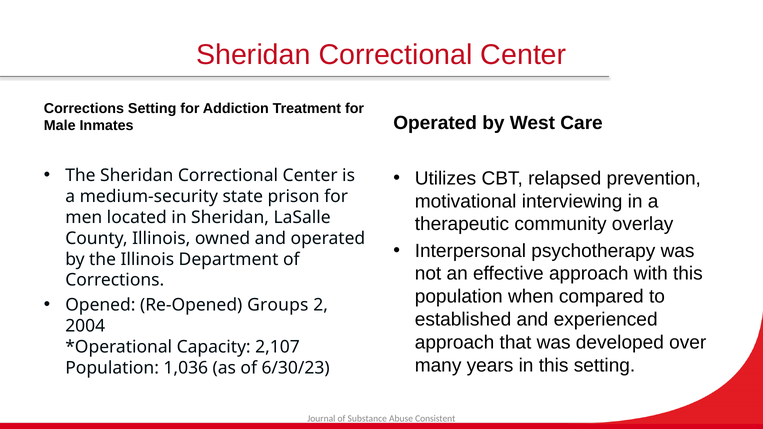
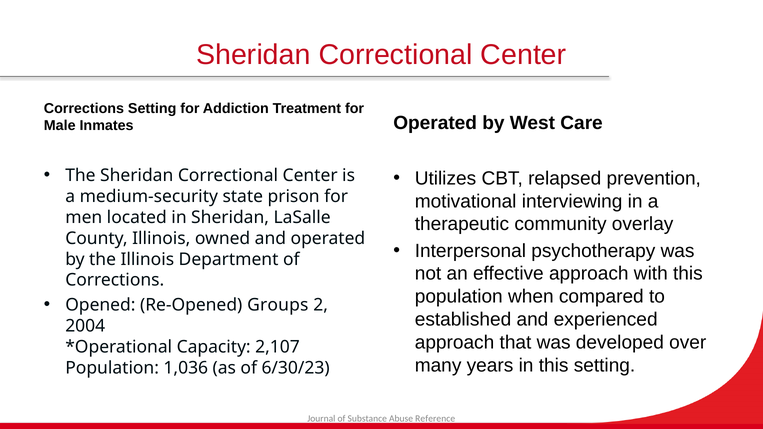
Consistent: Consistent -> Reference (435, 419)
